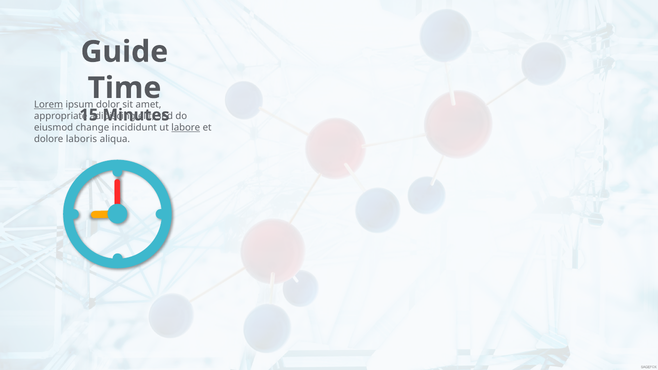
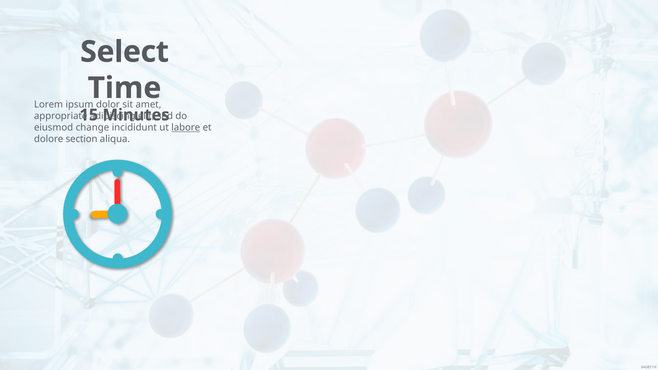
Guide: Guide -> Select (125, 52)
Lorem underline: present -> none (49, 105)
laboris: laboris -> section (82, 139)
